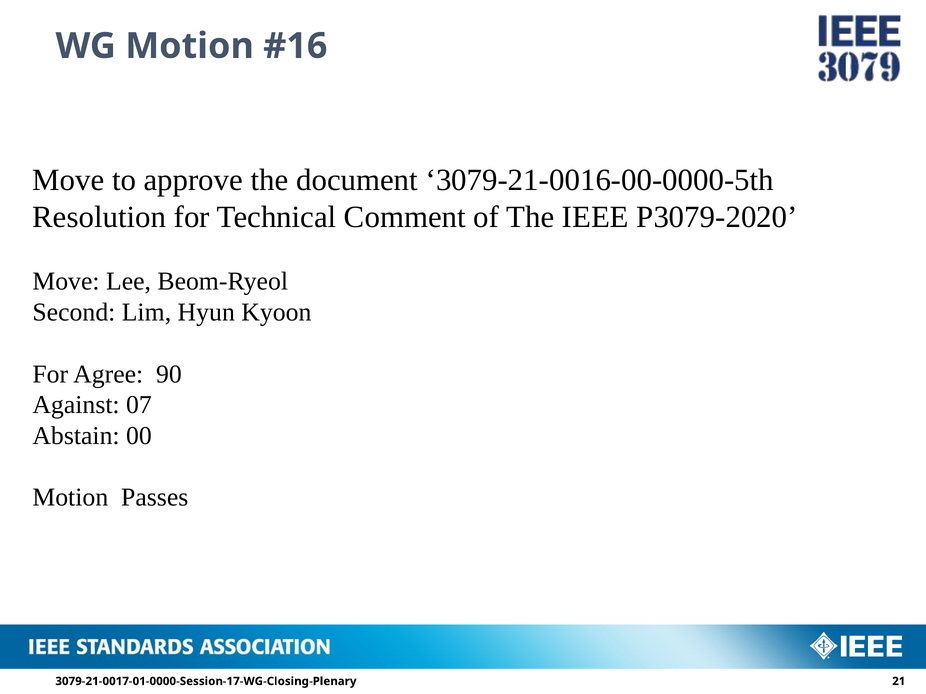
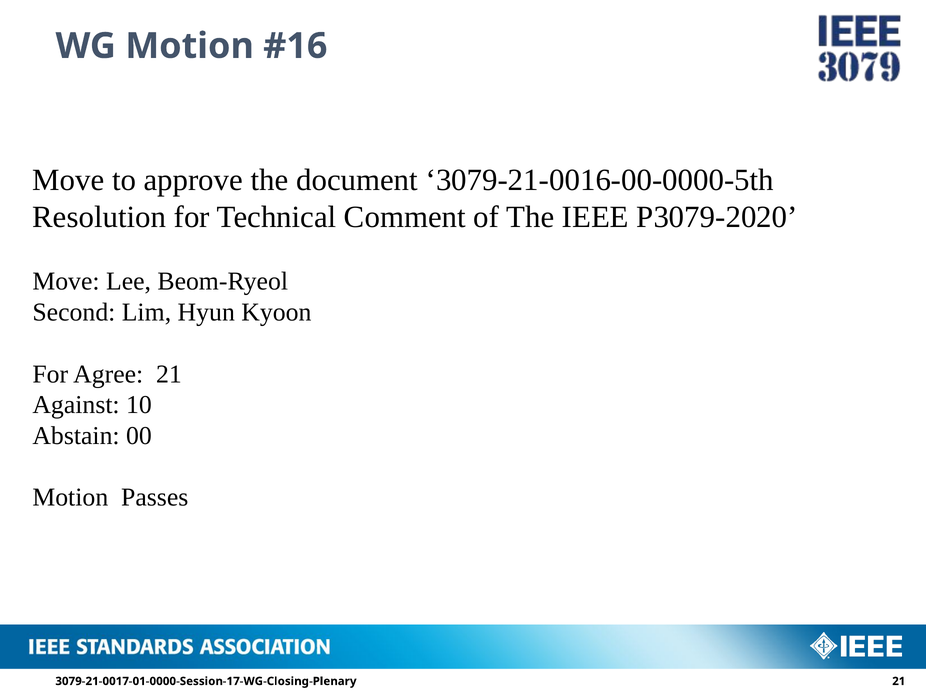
Agree 90: 90 -> 21 (169, 374)
07: 07 -> 10 (139, 405)
